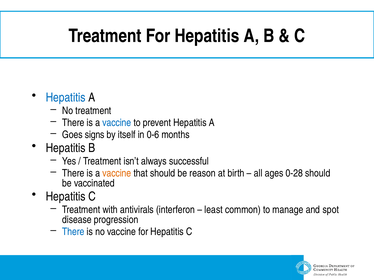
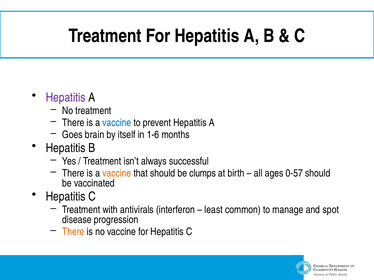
Hepatitis colour: blue -> purple (66, 98)
signs: signs -> brain (95, 135)
0-6: 0-6 -> 1-6 (153, 135)
reason: reason -> clumps (203, 174)
0-28: 0-28 -> 0-57 (294, 174)
There colour: blue -> orange (73, 232)
